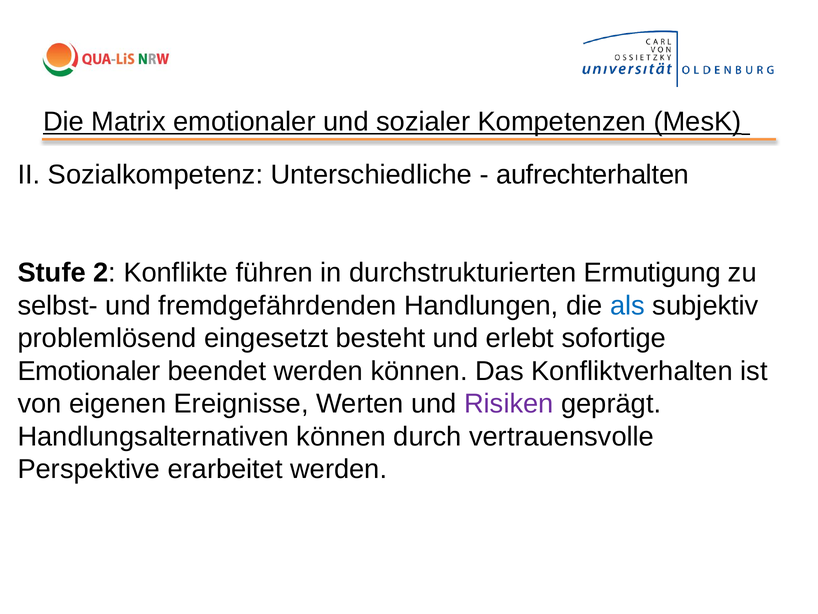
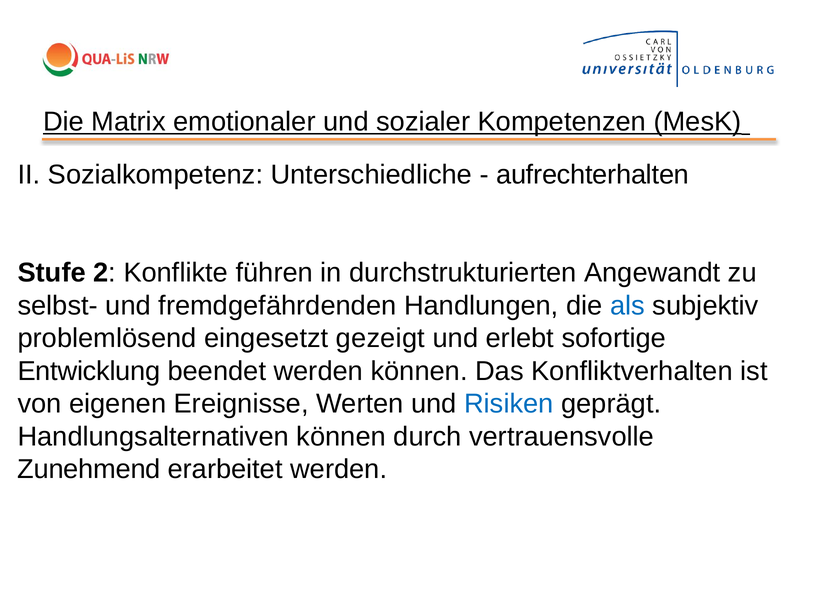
Ermutigung: Ermutigung -> Angewandt (652, 273)
besteht: besteht -> gezeigt (380, 338)
Emotionaler: Emotionaler -> Entwicklung (89, 371)
Risiken colour: purple -> blue (509, 403)
Perspektive: Perspektive -> Zunehmend (89, 469)
